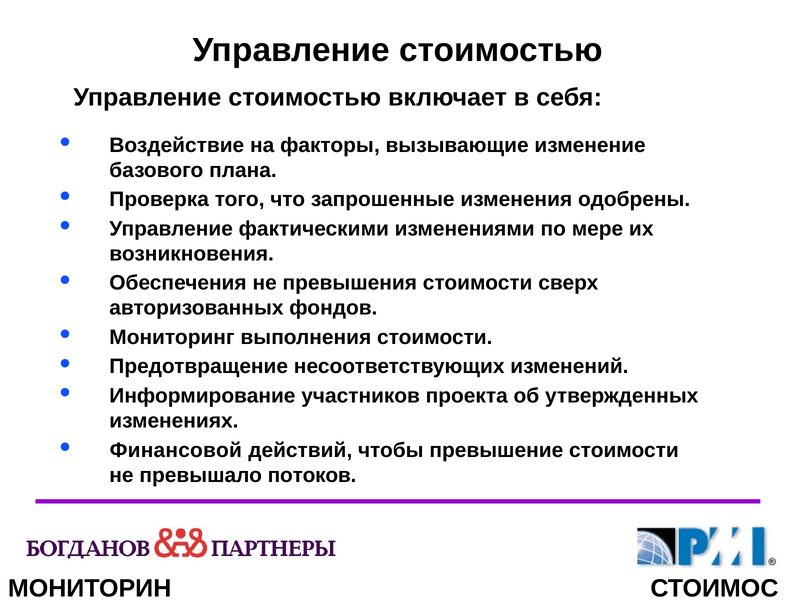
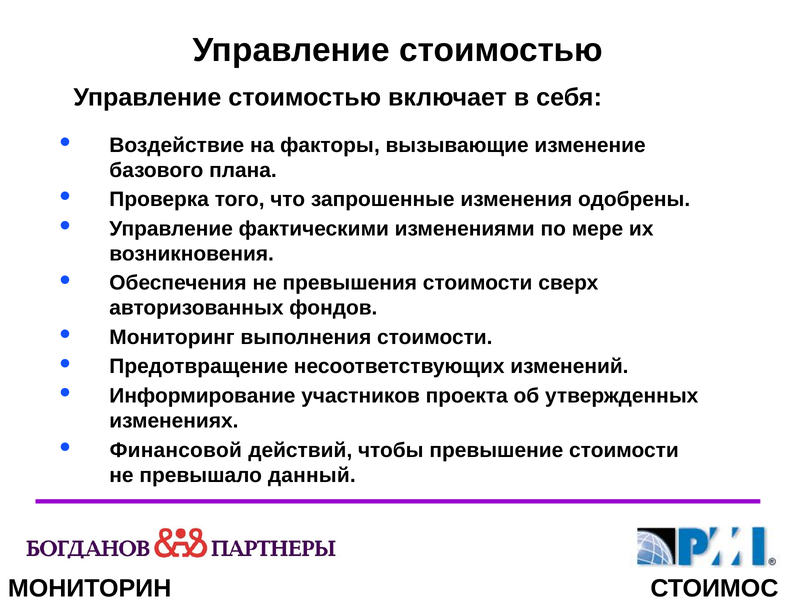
потоков: потоков -> данный (312, 475)
